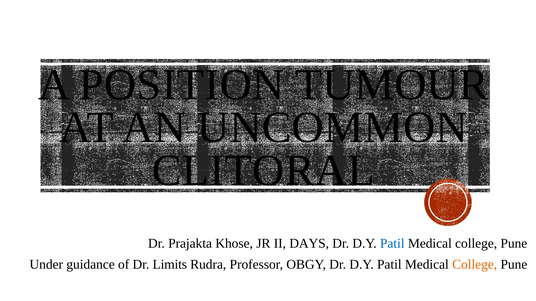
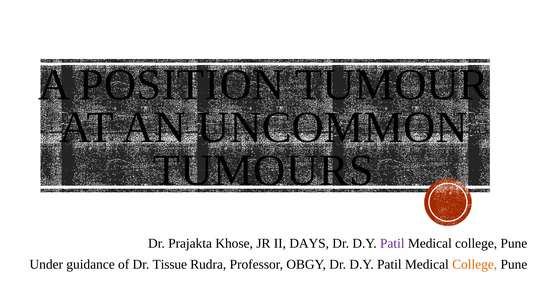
CLITORAL: CLITORAL -> TUMOURS (263, 171)
Patil colour: blue -> purple (392, 244)
Limits: Limits -> Tissue (170, 265)
